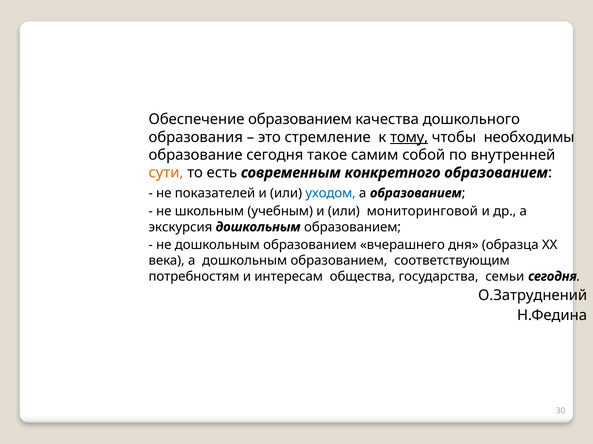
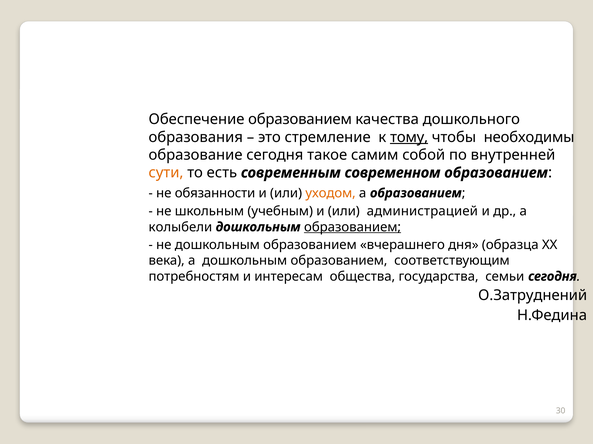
конкретного: конкретного -> современном (393, 173)
показателей: показателей -> обязанности (215, 193)
уходом colour: blue -> orange (331, 193)
мониторинговой: мониторинговой -> администрацией (422, 212)
экскурсия: экскурсия -> колыбели (180, 227)
образованием underline: none -> present (353, 227)
